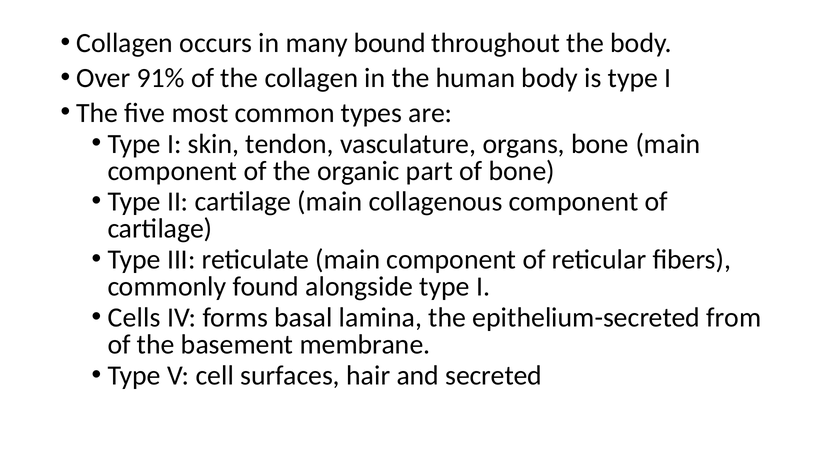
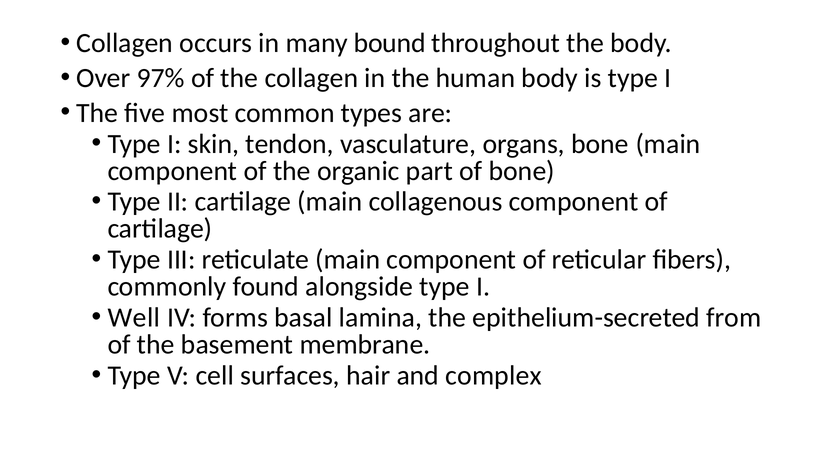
91%: 91% -> 97% (161, 78)
Cells: Cells -> Well (134, 318)
secreted: secreted -> complex (494, 376)
